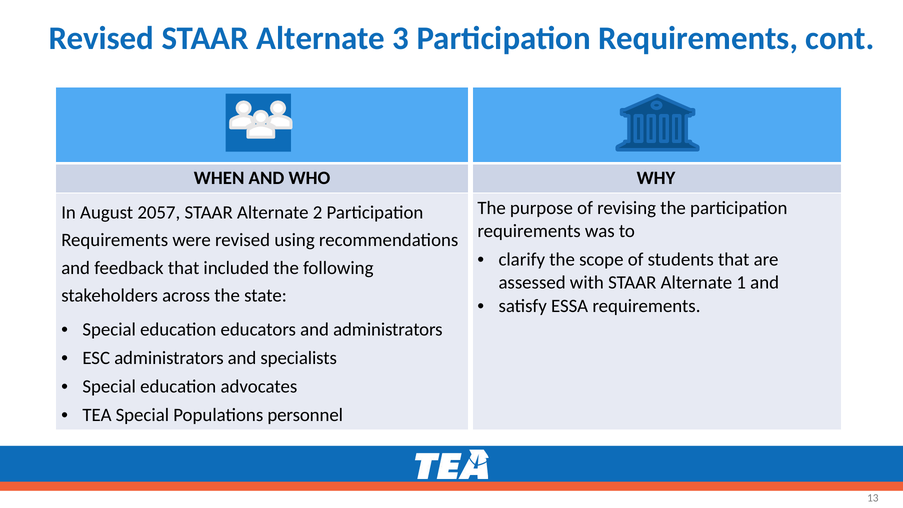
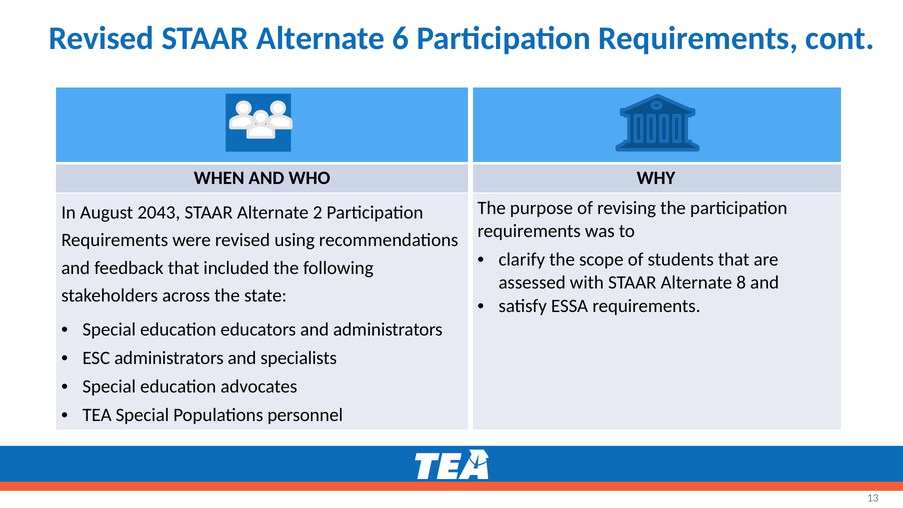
3: 3 -> 6 (401, 39)
2057: 2057 -> 2043 (159, 213)
1: 1 -> 8 (741, 283)
